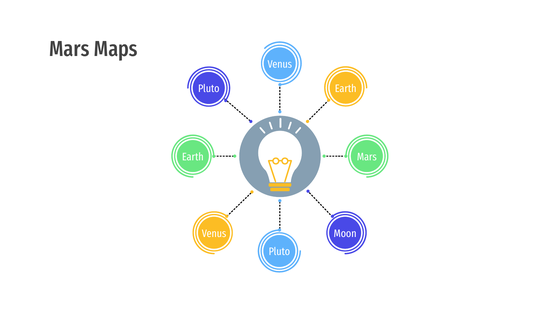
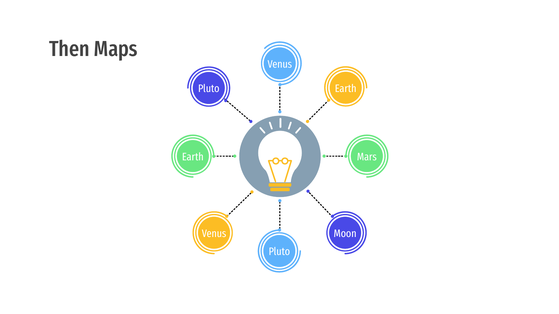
Mars: Mars -> Then (69, 49)
